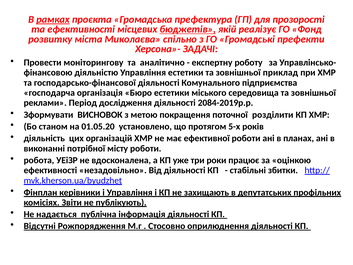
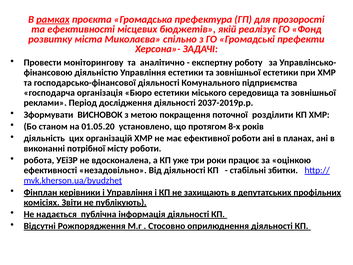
бюджетів underline: present -> none (188, 29)
зовнішньої приклад: приклад -> естетики (281, 73)
2084-2019р.р: 2084-2019р.р -> 2037-2019р.р (225, 103)
5-х: 5-х -> 8-х (234, 126)
